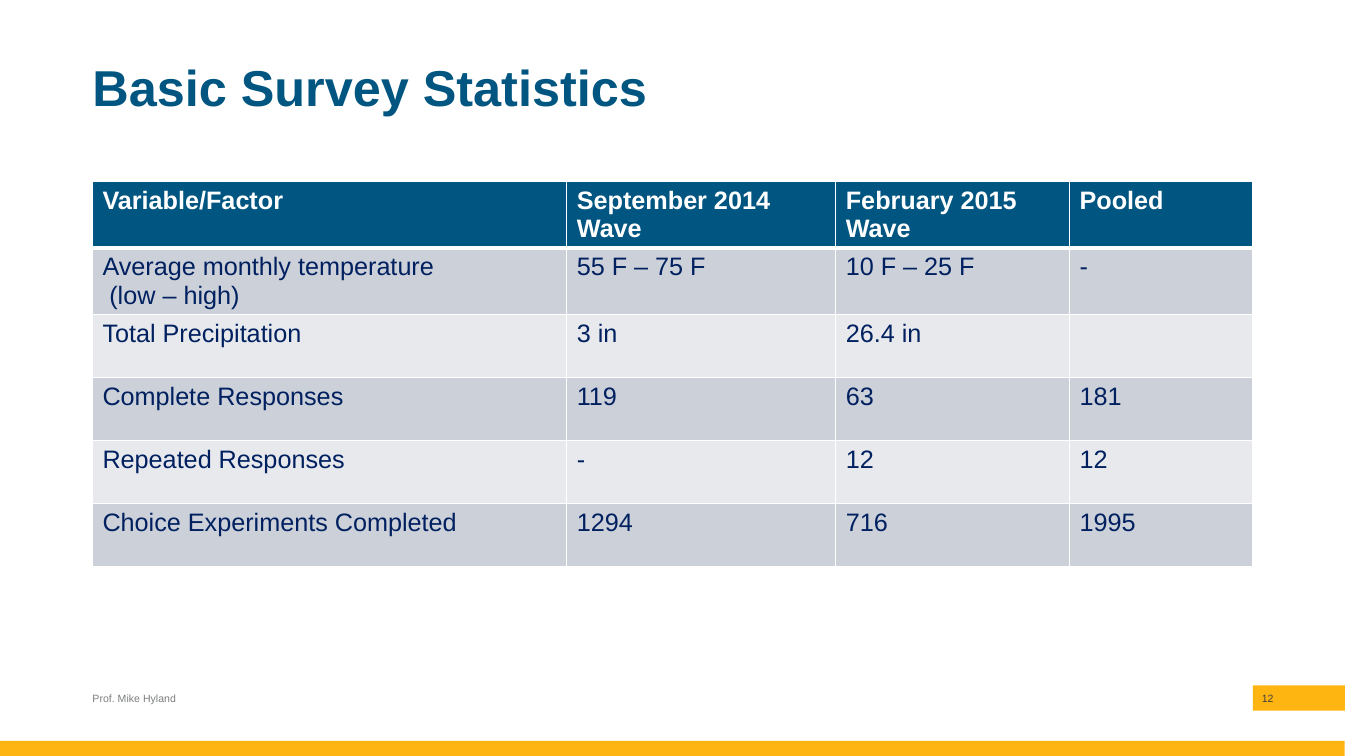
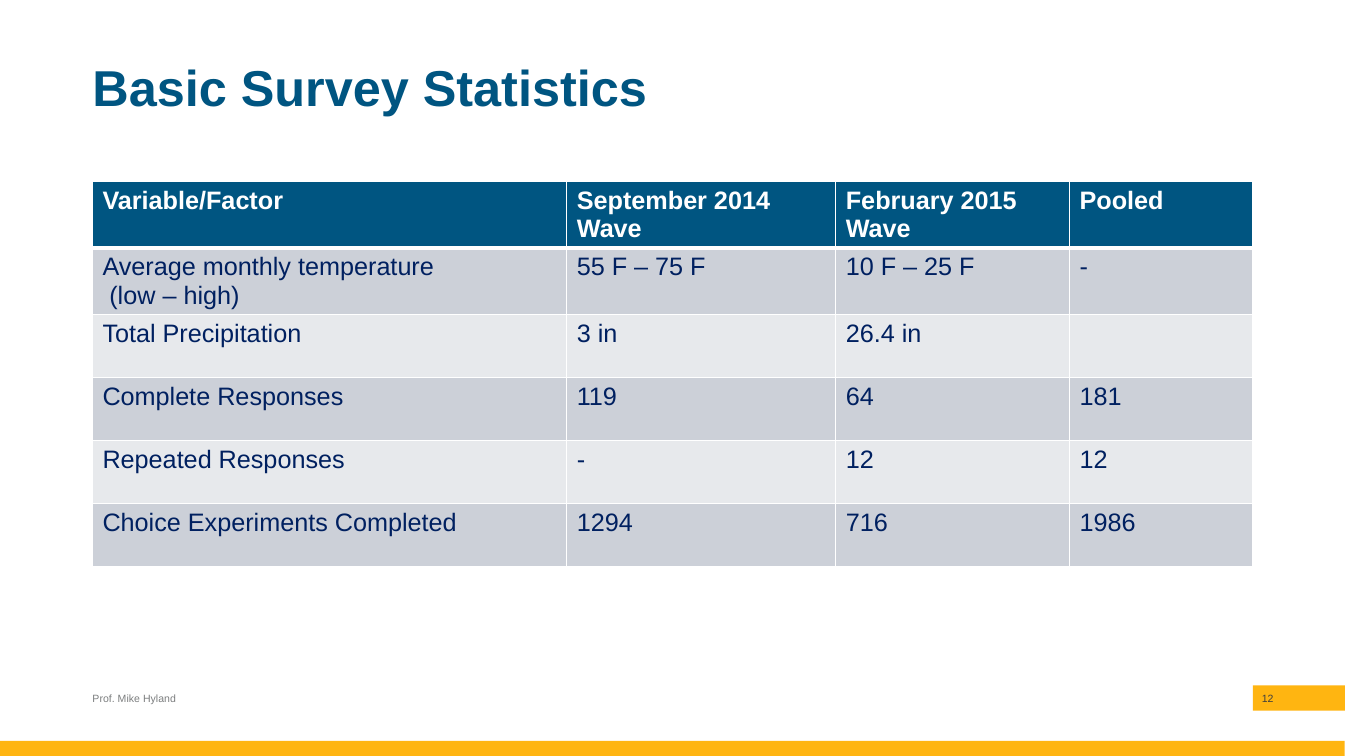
63: 63 -> 64 (860, 397)
1995: 1995 -> 1986 (1108, 523)
